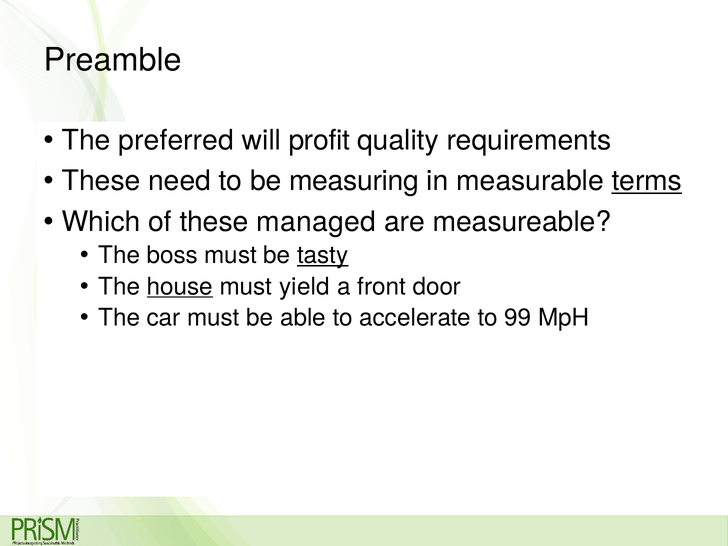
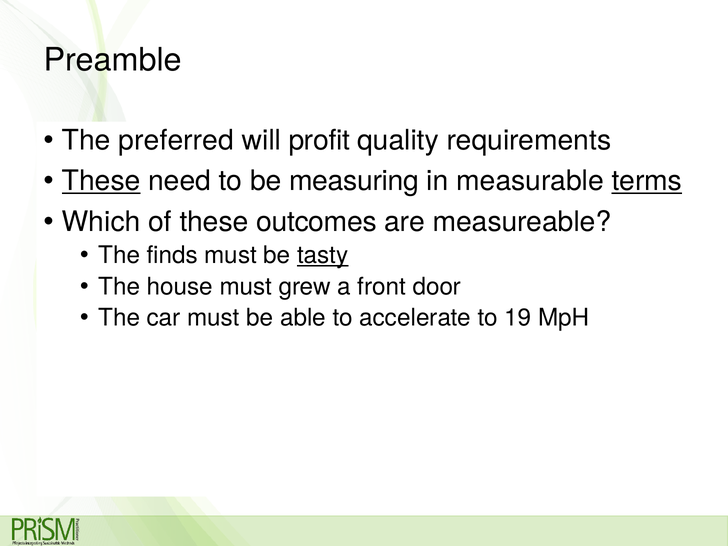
These underline: none -> present (101, 181)
managed: managed -> outcomes (316, 222)
boss: boss -> finds (172, 255)
house underline: present -> none (180, 287)
yield: yield -> grew (305, 287)
99: 99 -> 19 (518, 318)
